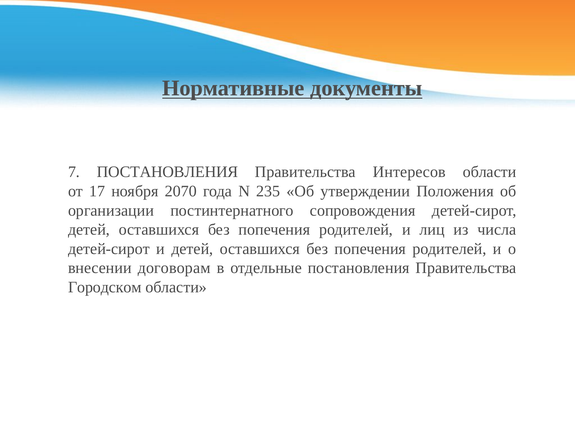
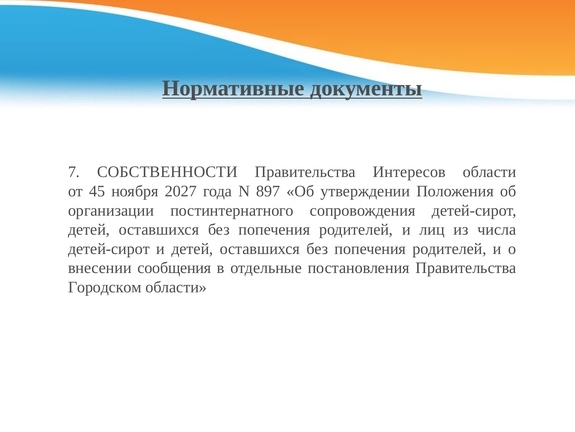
7 ПОСТАНОВЛЕНИЯ: ПОСТАНОВЛЕНИЯ -> СОБСТВЕННОСТИ (167, 172)
17: 17 -> 45 (97, 191)
2070: 2070 -> 2027 (181, 191)
235: 235 -> 897 (268, 191)
договорам: договорам -> сообщения (174, 268)
